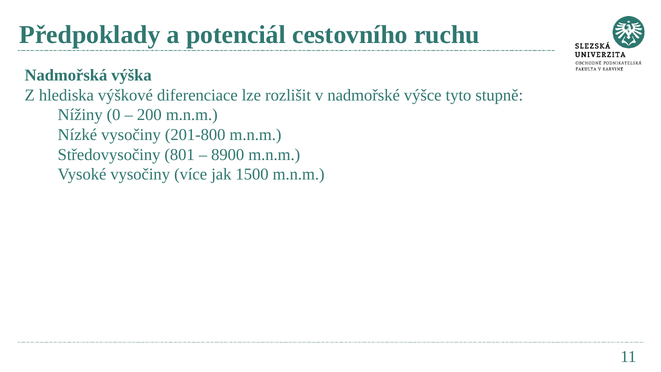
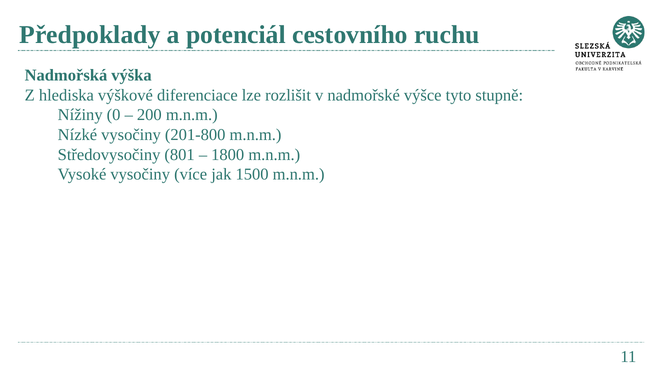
8900: 8900 -> 1800 (228, 155)
